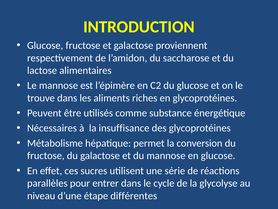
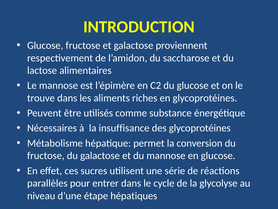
différentes: différentes -> hépatiques (134, 195)
